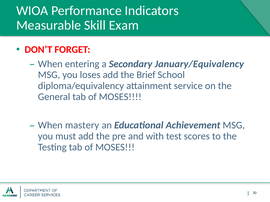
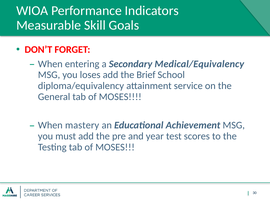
Exam: Exam -> Goals (124, 25)
January/Equivalency: January/Equivalency -> Medical/Equivalency (199, 64)
with: with -> year (155, 137)
